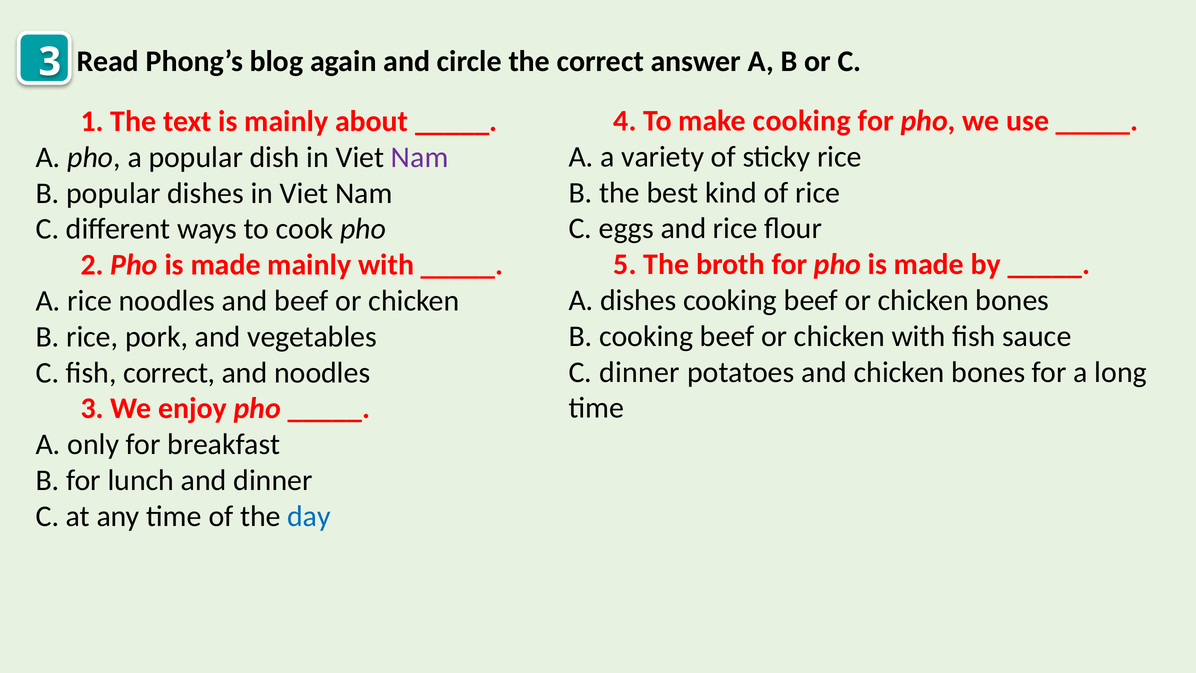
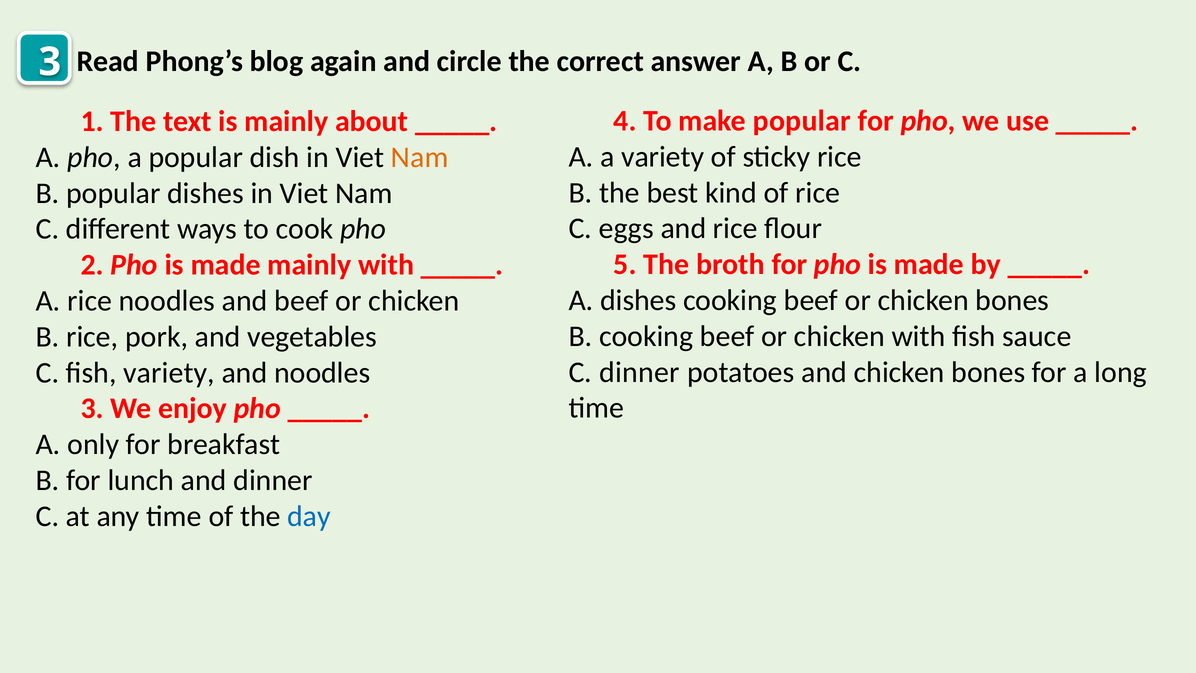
make cooking: cooking -> popular (802, 121)
Nam colour: purple -> orange (420, 157)
fish correct: correct -> variety (169, 373)
